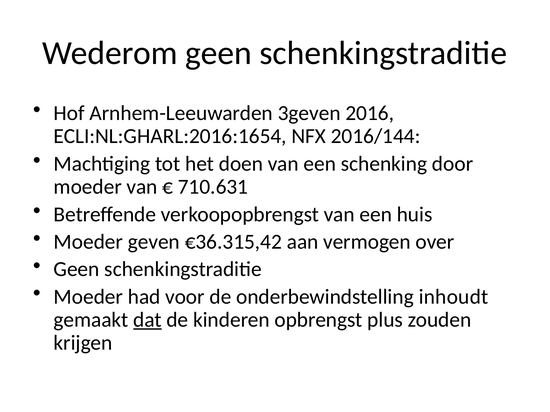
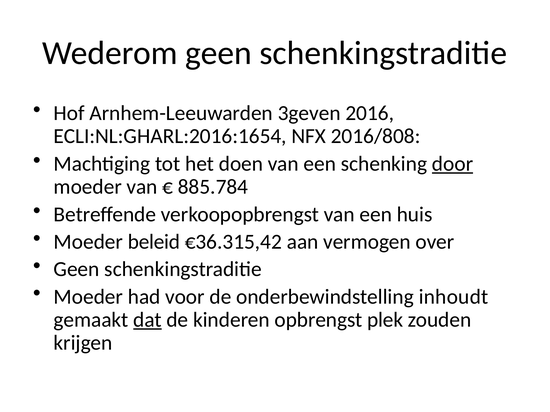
2016/144: 2016/144 -> 2016/808 (376, 136)
door underline: none -> present (453, 164)
710.631: 710.631 -> 885.784 (213, 187)
geven: geven -> beleid (154, 242)
plus: plus -> plek (385, 320)
